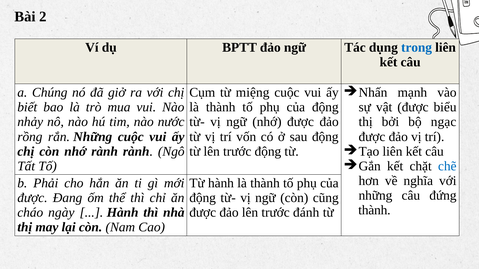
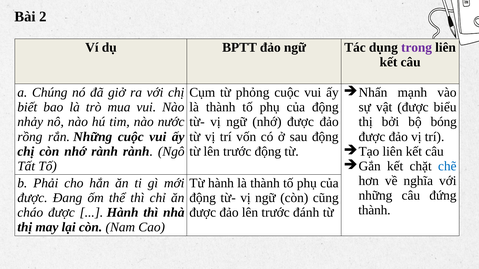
trong colour: blue -> purple (417, 48)
miệng: miệng -> phỏng (253, 93)
ngạc: ngạc -> bóng (444, 122)
cháo ngày: ngày -> được (61, 213)
